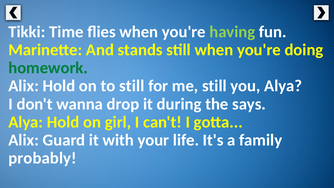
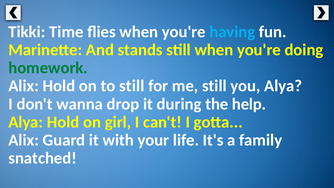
having colour: light green -> light blue (232, 32)
says: says -> help (249, 104)
probably: probably -> snatched (43, 158)
